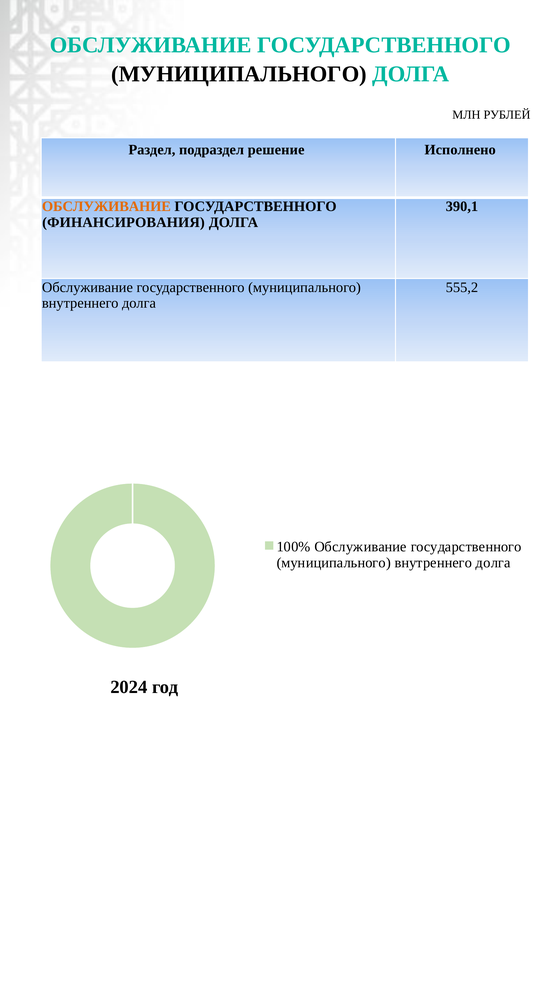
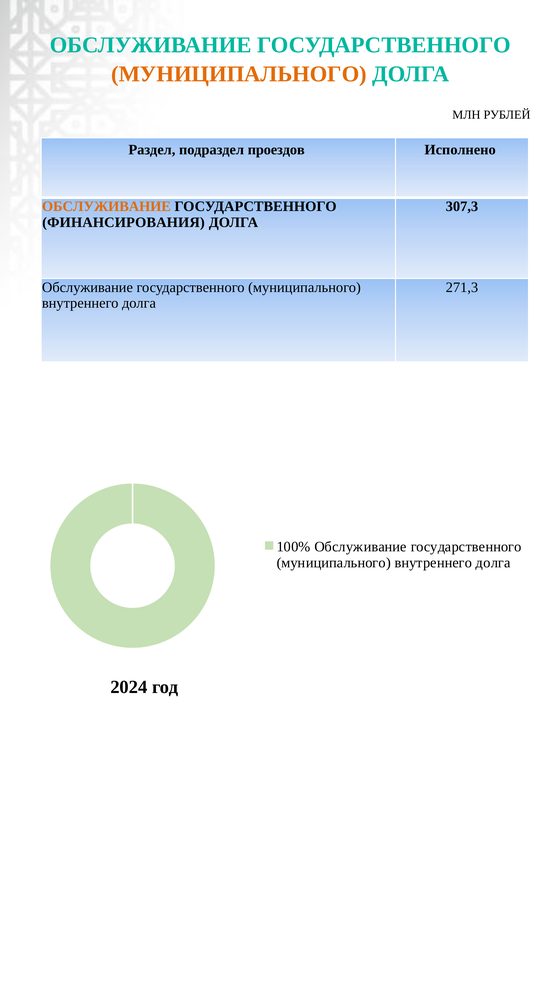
МУНИЦИПАЛЬНОГО colour: black -> orange (239, 74)
решение: решение -> проездов (276, 150)
390,1: 390,1 -> 307,3 (462, 207)
555,2: 555,2 -> 271,3 (462, 287)
